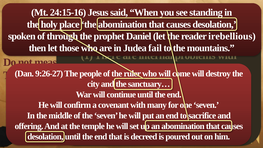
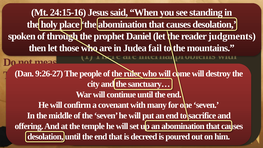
irebellious: irebellious -> judgments (232, 36)
